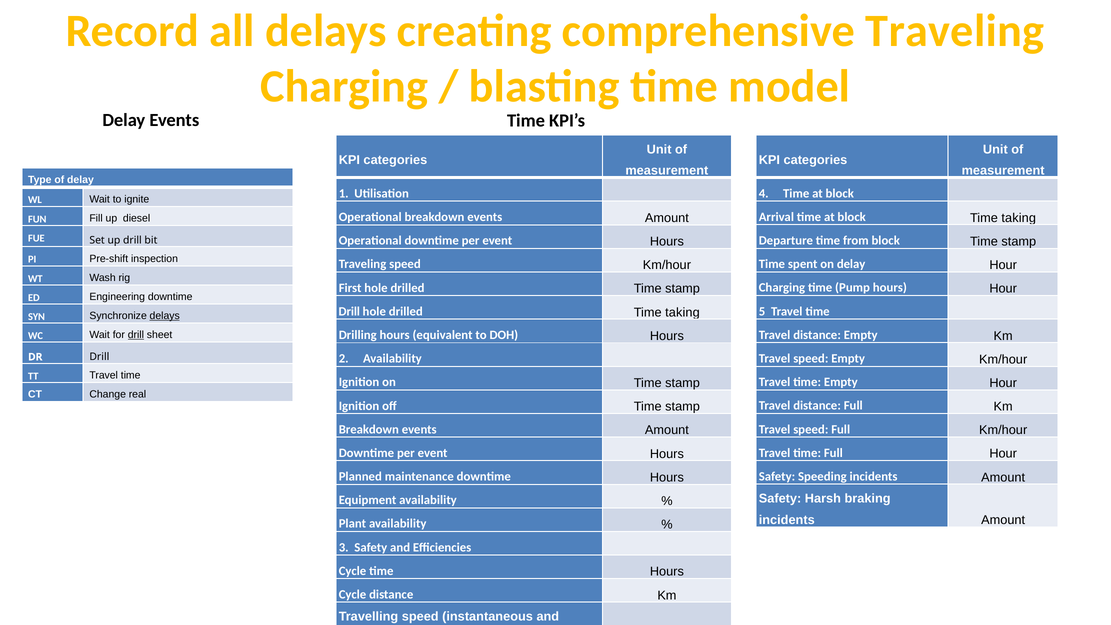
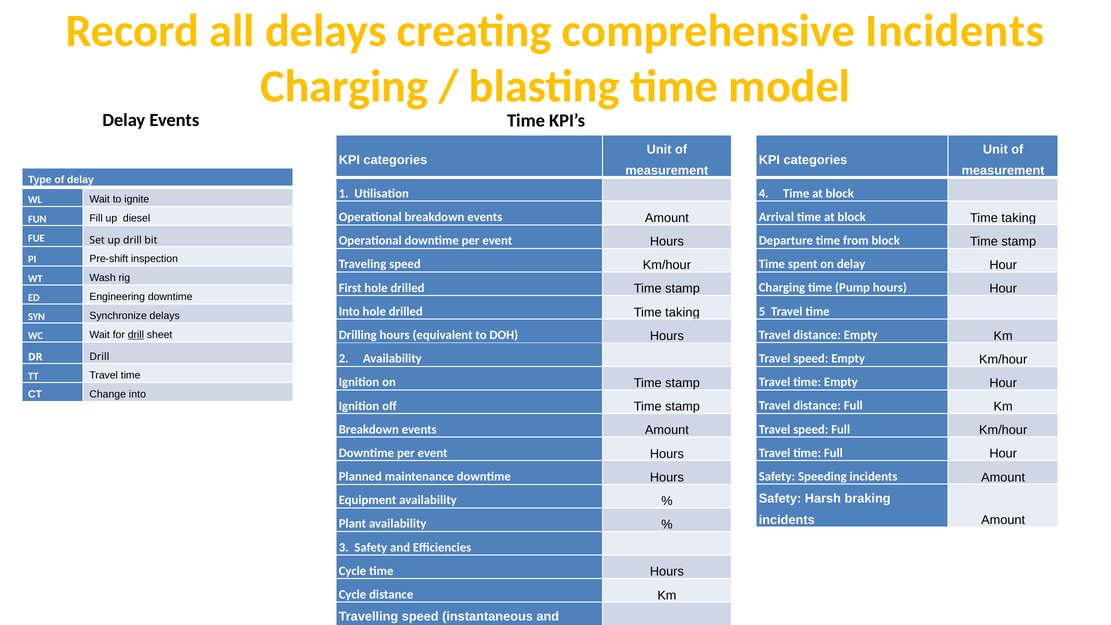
comprehensive Traveling: Traveling -> Incidents (955, 31)
Drill: Drill -> Into (349, 311)
delays underline: present -> none (165, 316)
Change real: real -> into (137, 394)
